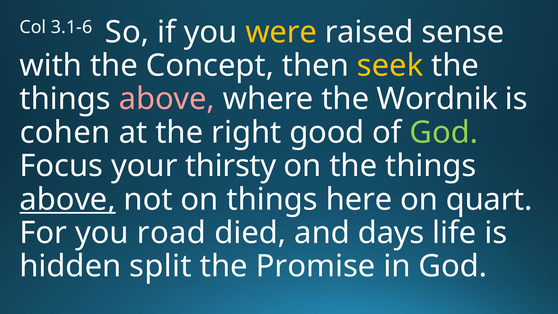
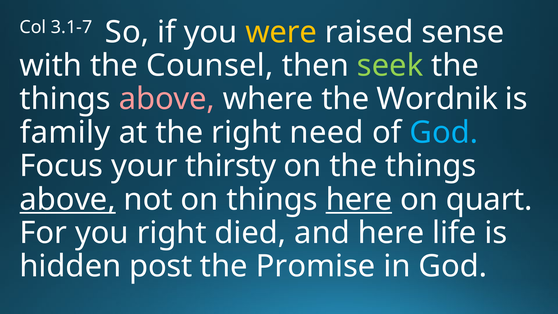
3.1-6: 3.1-6 -> 3.1-7 (72, 27)
Concept: Concept -> Counsel (210, 66)
seek colour: yellow -> light green (390, 66)
cohen: cohen -> family (65, 132)
good: good -> need (327, 132)
God colour: light green -> light blue (444, 132)
here underline: none -> present (359, 199)
you road: road -> right (172, 233)
and days: days -> here (391, 233)
split: split -> post (161, 266)
